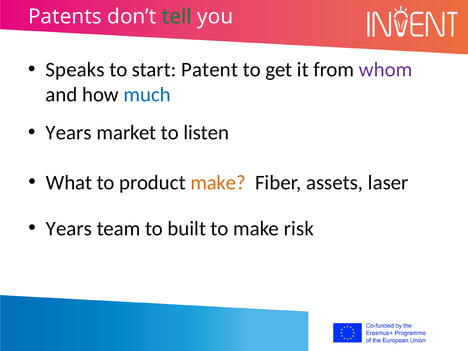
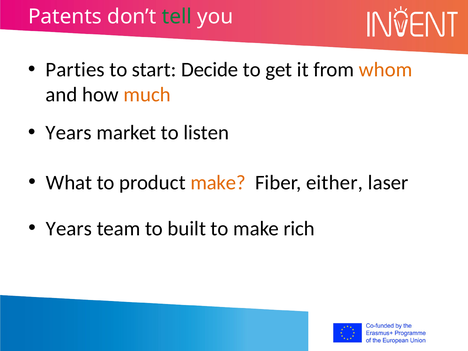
Speaks: Speaks -> Parties (75, 70)
Patent: Patent -> Decide (210, 70)
whom colour: purple -> orange (386, 70)
much colour: blue -> orange (147, 95)
assets: assets -> either (335, 183)
risk: risk -> rich (299, 228)
